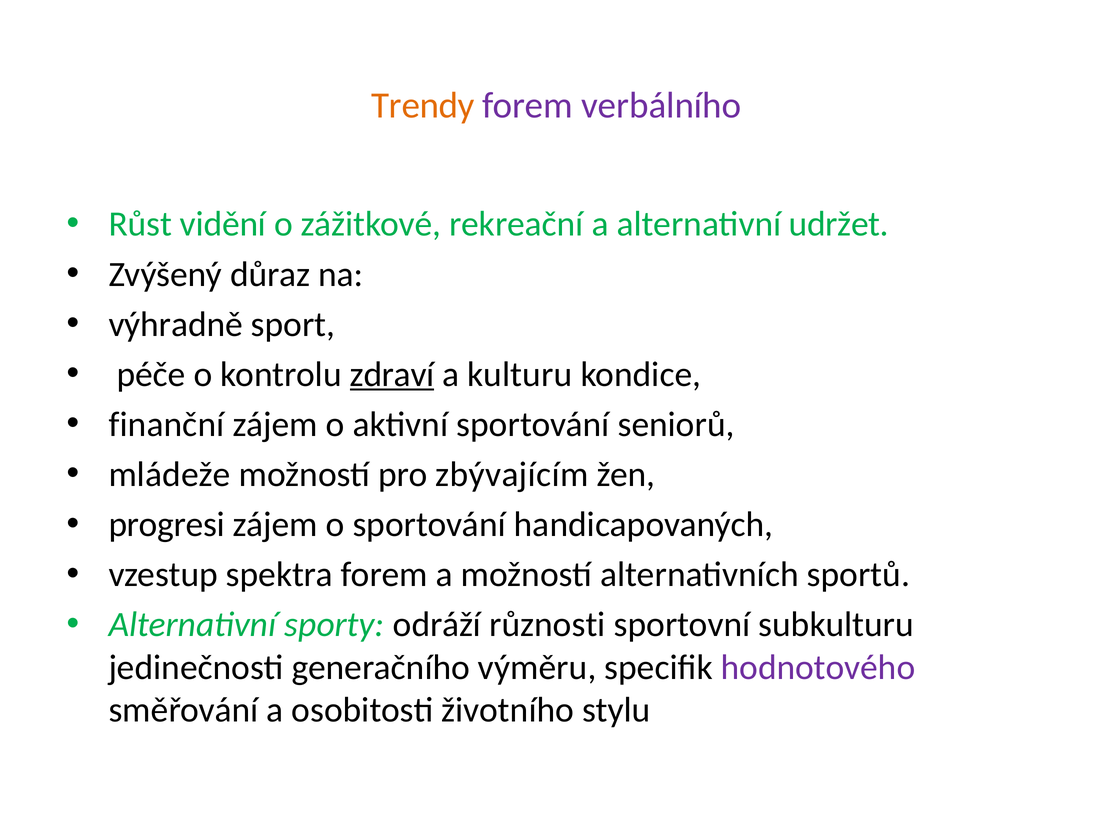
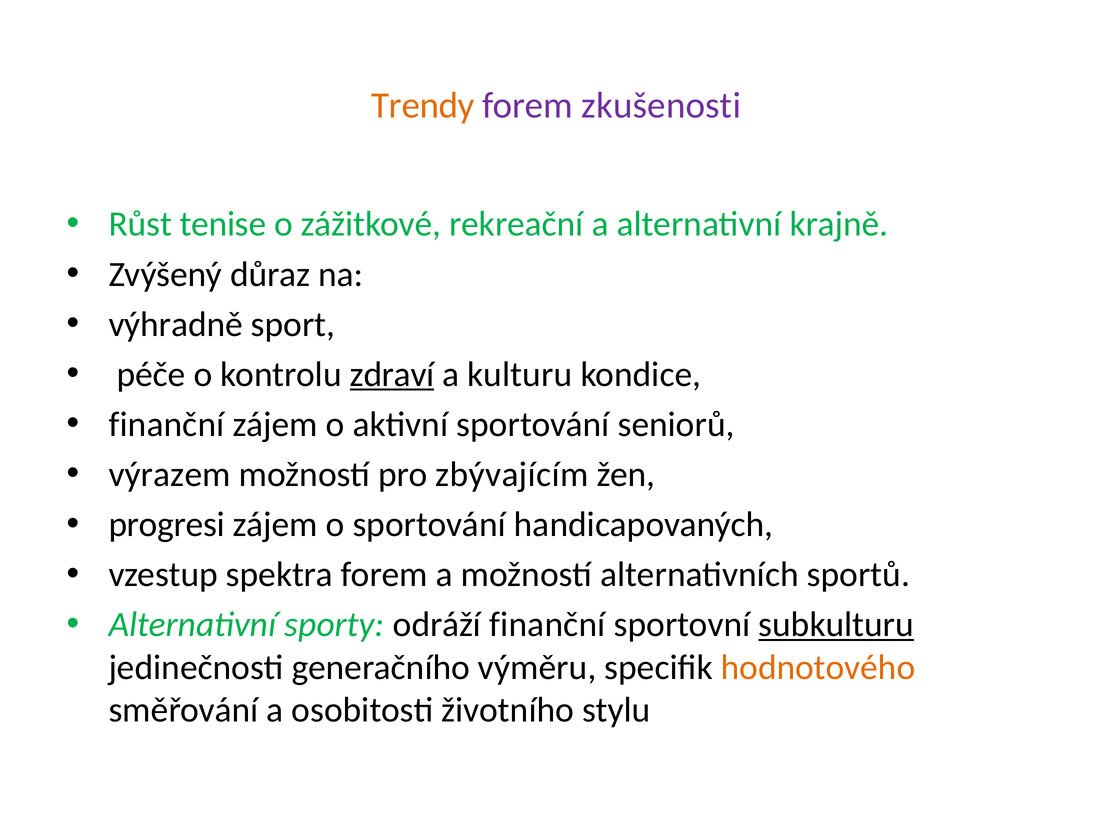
verbálního: verbálního -> zkušenosti (661, 106)
vidění: vidění -> tenise (223, 224)
udržet: udržet -> krajně (839, 224)
mládeže: mládeže -> výrazem (170, 474)
odráží různosti: různosti -> finanční (547, 624)
subkulturu underline: none -> present (836, 624)
hodnotového colour: purple -> orange (818, 667)
